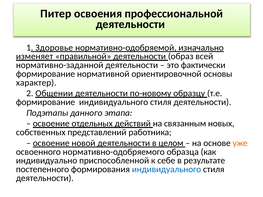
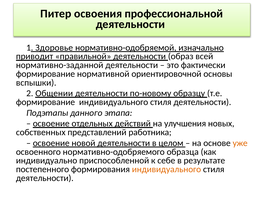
изменяет: изменяет -> приводит (35, 56)
характер: характер -> вспышки (36, 83)
связанным: связанным -> улучшения (185, 124)
индивидуального colour: blue -> orange (166, 170)
